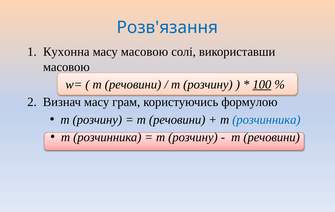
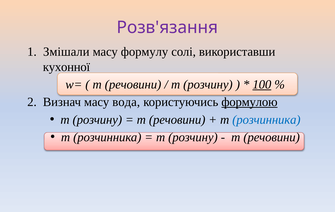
Розв'язання colour: blue -> purple (167, 27)
Кухонна: Кухонна -> Змішали (66, 52)
масу масовою: масовою -> формулу (145, 52)
масовою: масовою -> кухонної (66, 67)
грам: грам -> вода (126, 102)
формулою underline: none -> present (249, 102)
